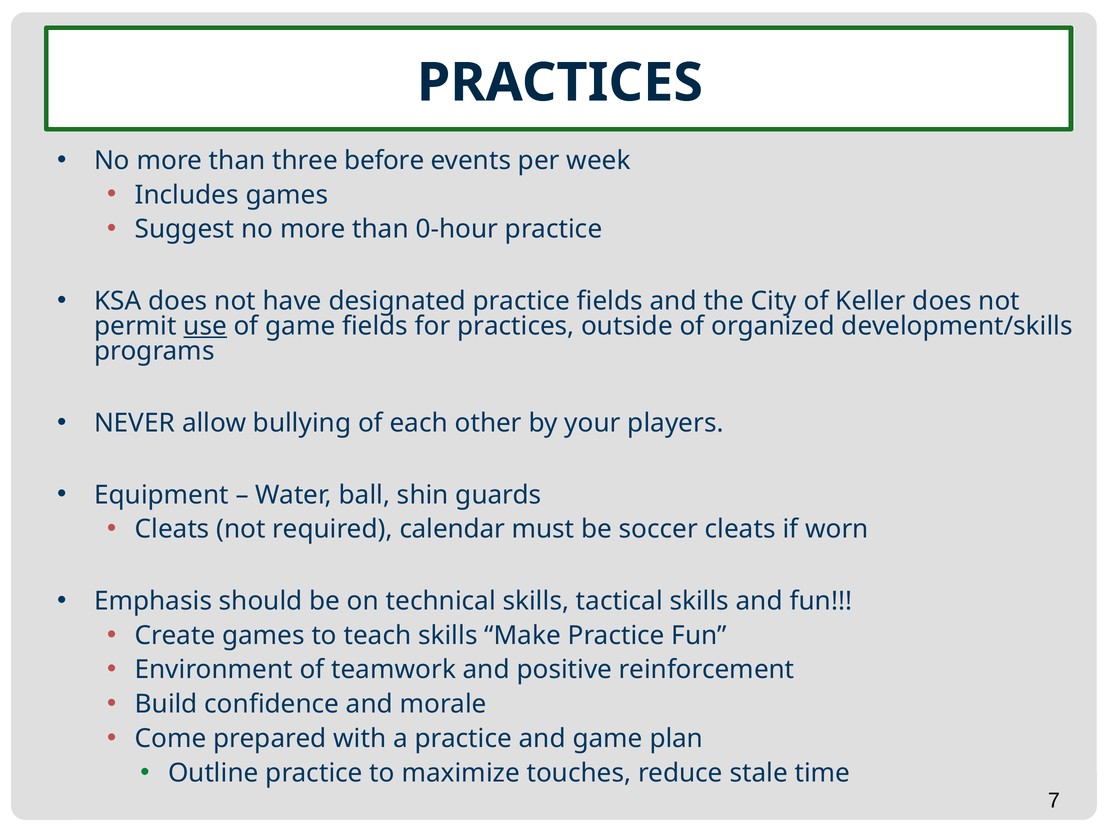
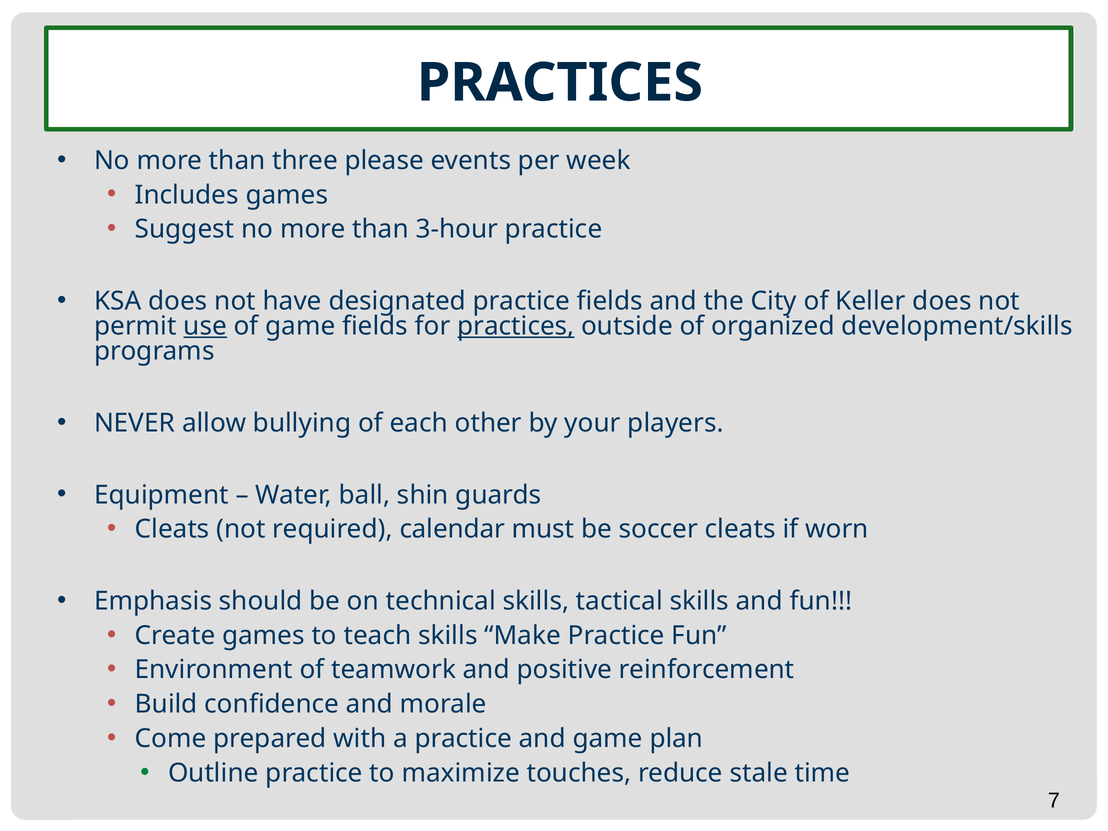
before: before -> please (384, 161)
0-hour: 0-hour -> 3-hour (457, 229)
practices underline: none -> present (516, 326)
